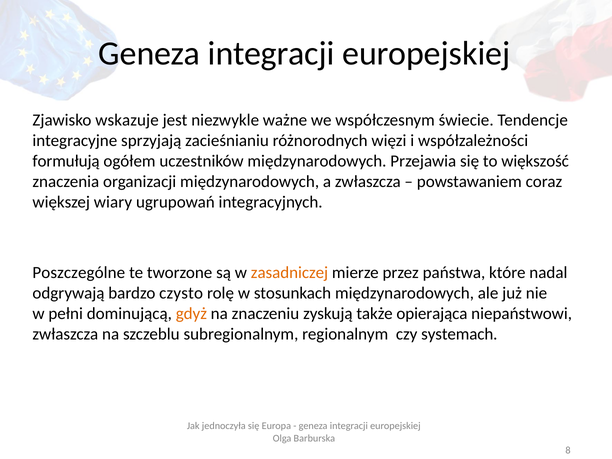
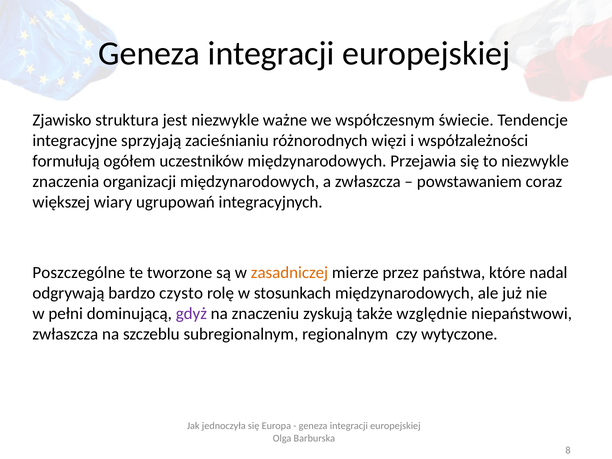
wskazuje: wskazuje -> struktura (127, 120)
to większość: większość -> niezwykle (535, 161)
gdyż colour: orange -> purple (191, 314)
opierająca: opierająca -> względnie (432, 314)
systemach: systemach -> wytyczone (459, 334)
